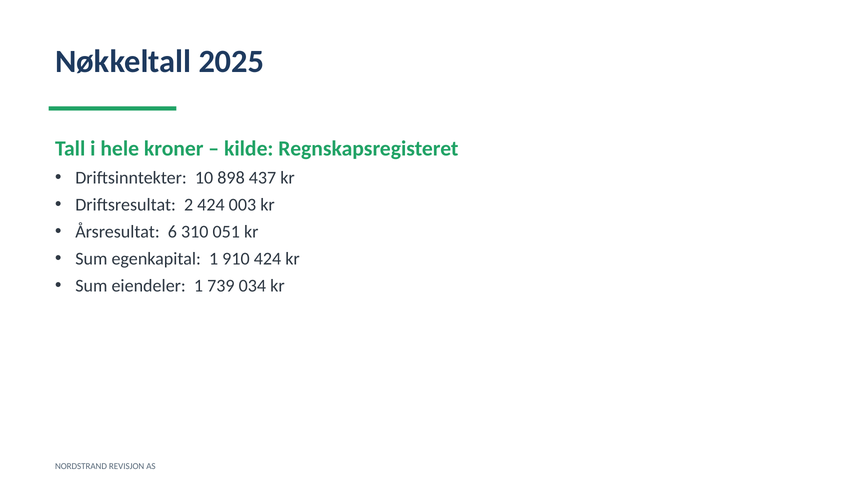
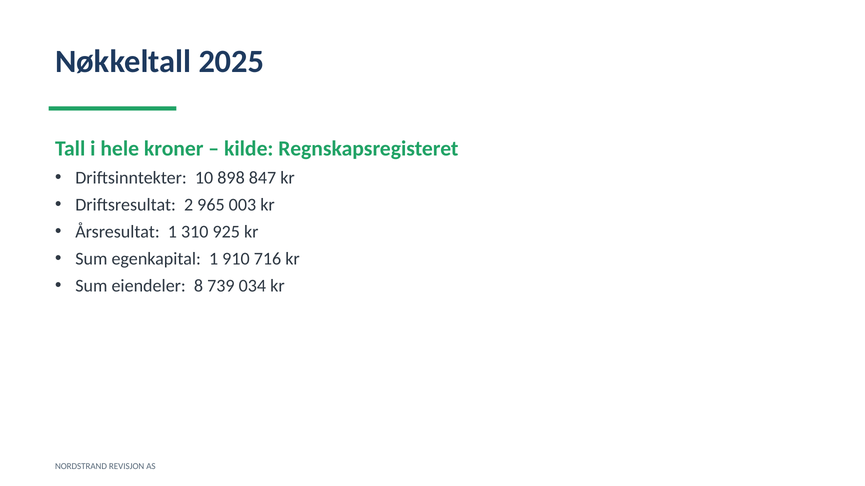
437: 437 -> 847 (263, 178)
2 424: 424 -> 965 (211, 205)
Årsresultat 6: 6 -> 1 (172, 232)
051: 051 -> 925 (226, 232)
910 424: 424 -> 716 (267, 259)
eiendeler 1: 1 -> 8 (199, 286)
